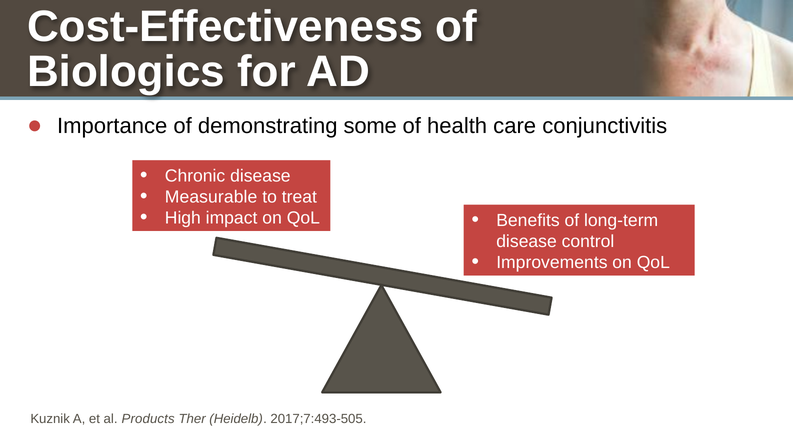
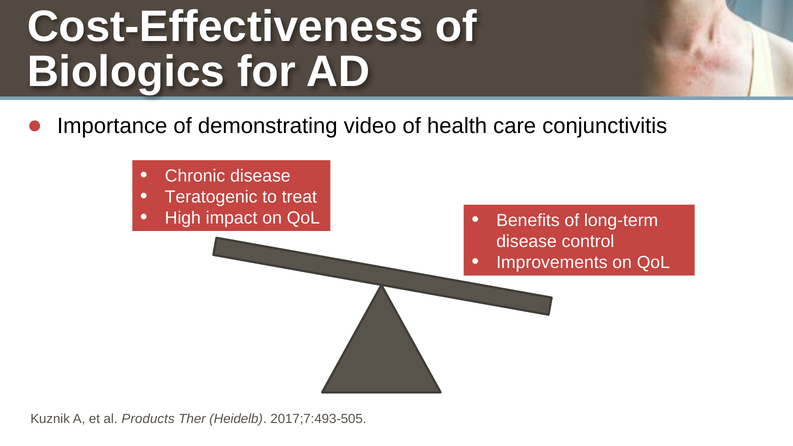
some: some -> video (370, 126)
Measurable: Measurable -> Teratogenic (211, 197)
